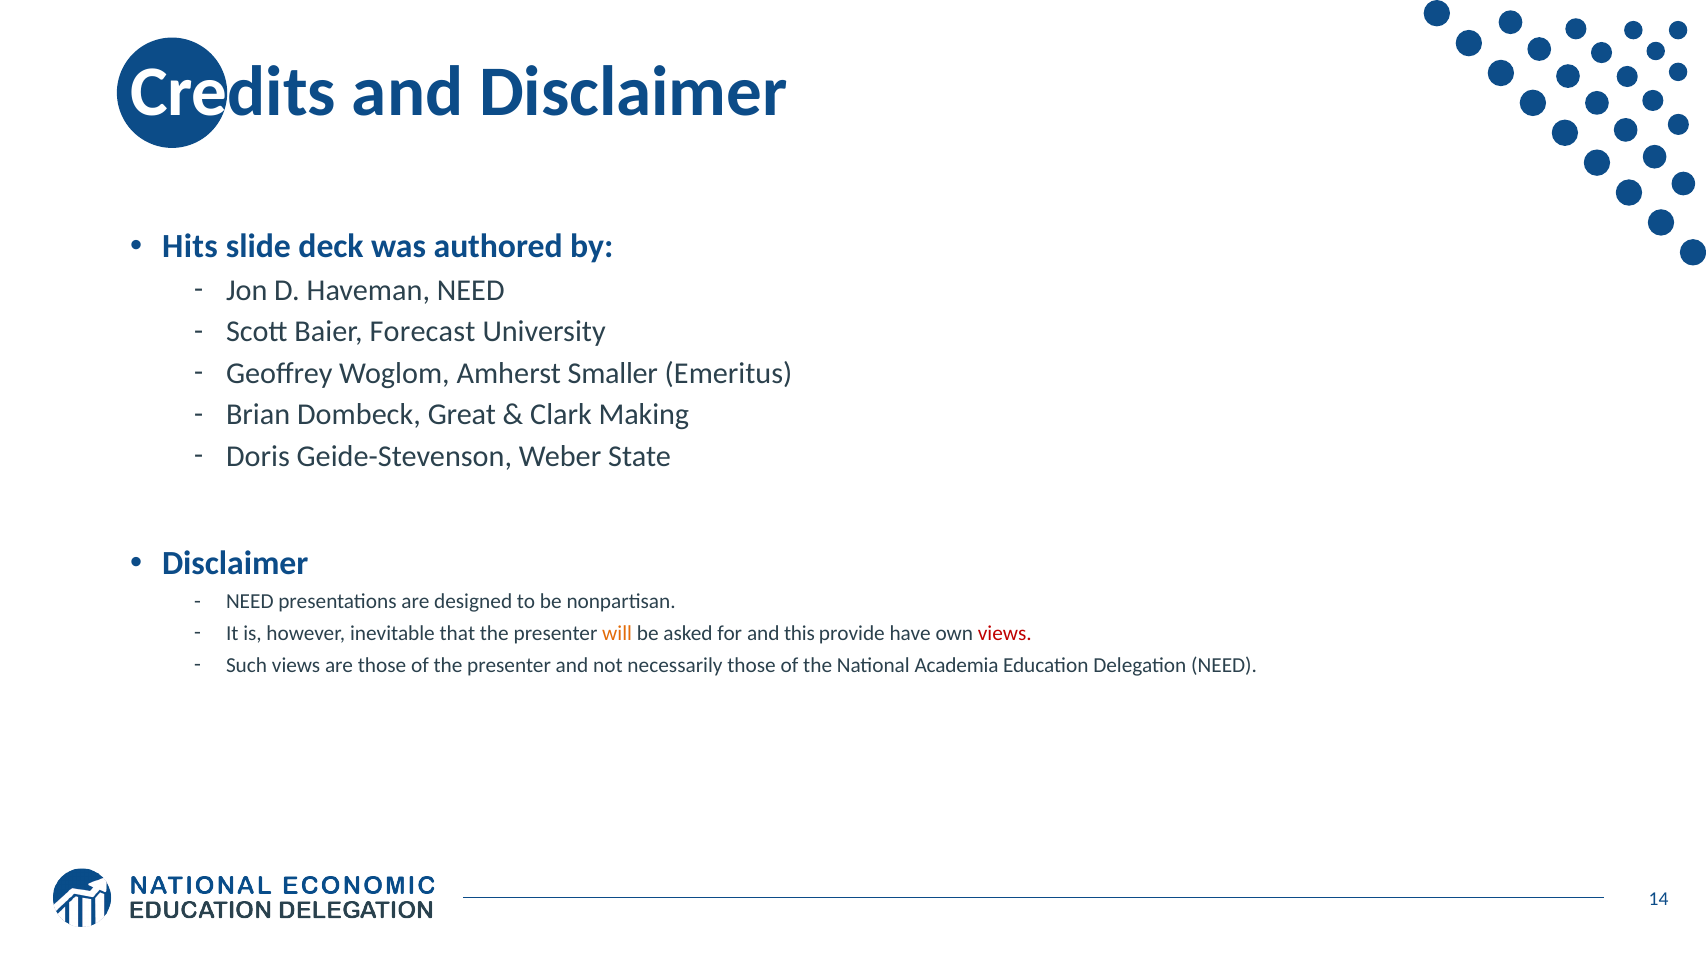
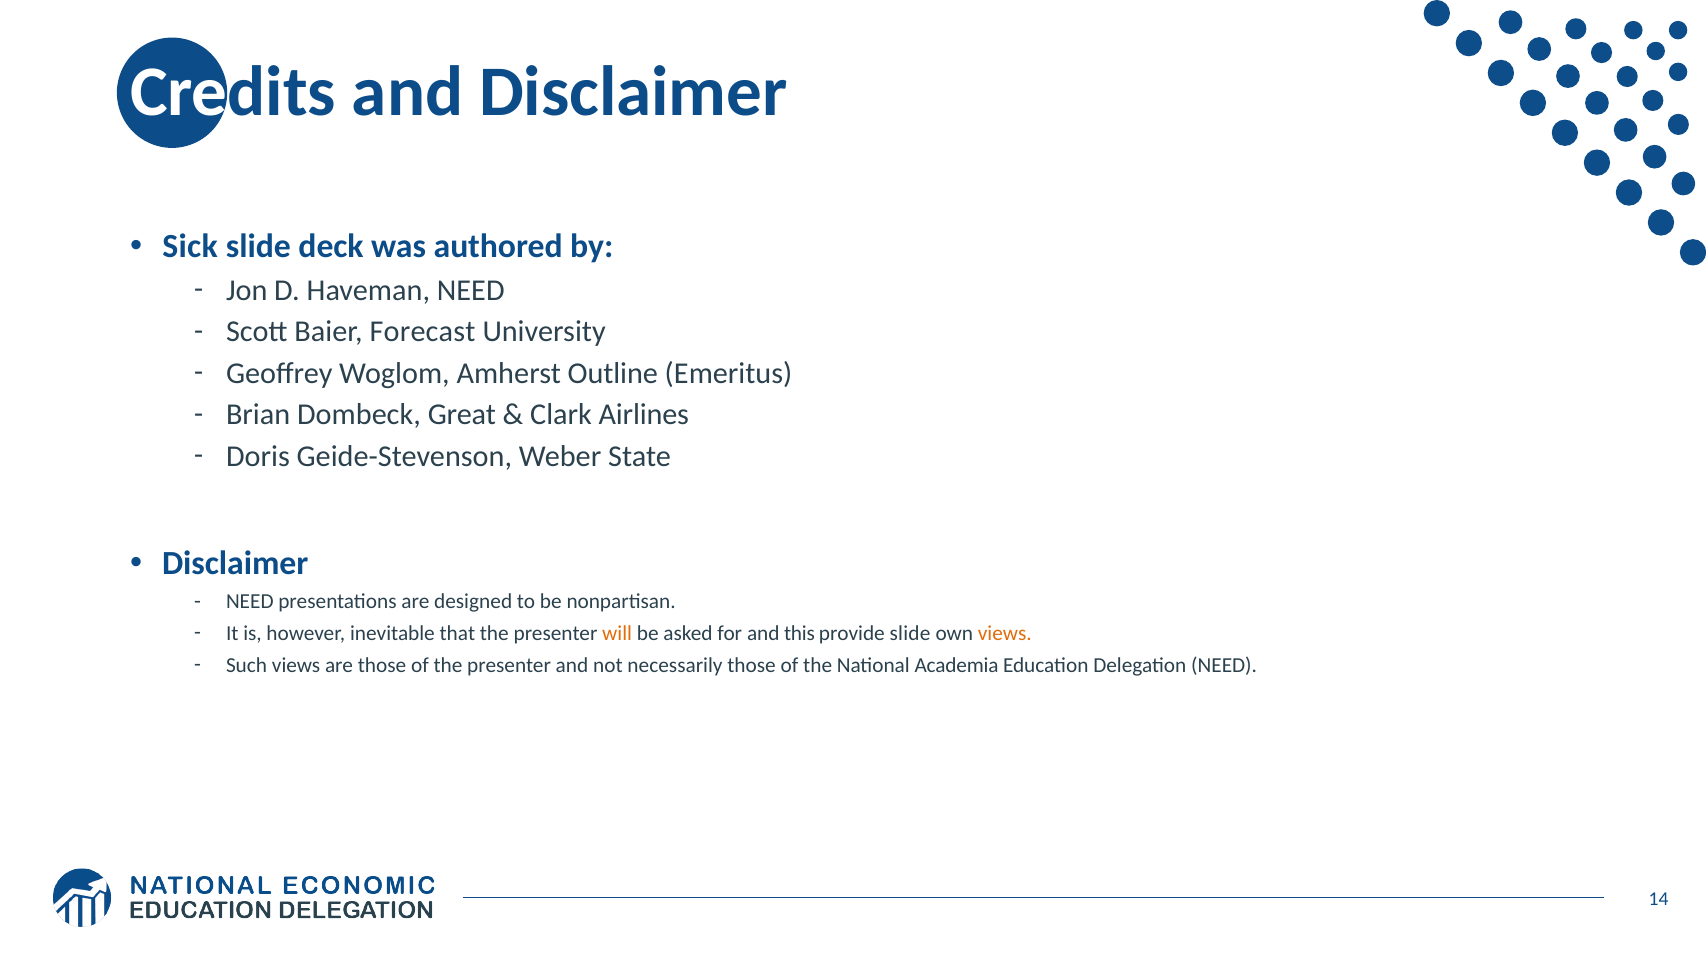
Hits: Hits -> Sick (190, 247)
Smaller: Smaller -> Outline (613, 373)
Making: Making -> Airlines (644, 415)
provide have: have -> slide (910, 633)
views colour: red -> orange (1005, 633)
